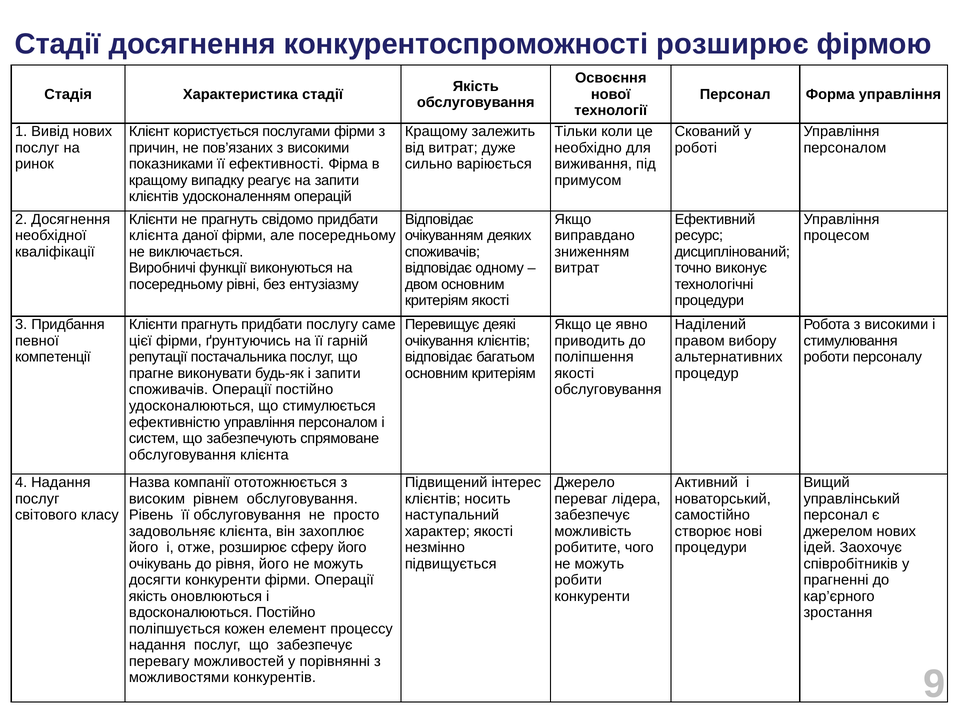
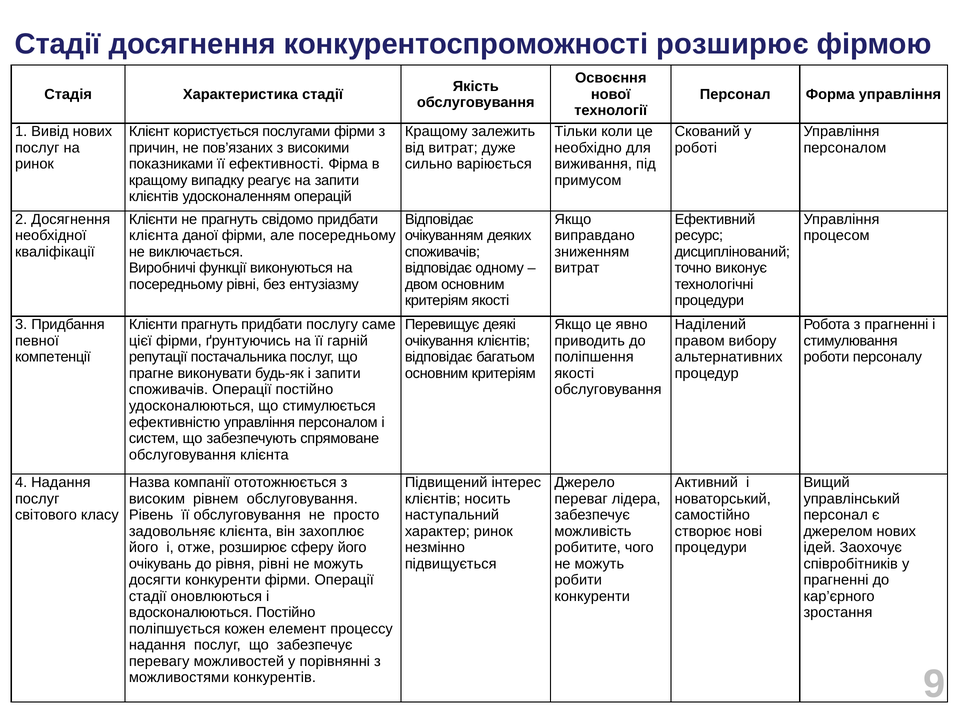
Робота з високими: високими -> прагненні (896, 324)
характер якості: якості -> ринок (493, 531)
рівня його: його -> рівні (274, 563)
якість: якість -> стадії (148, 596)
